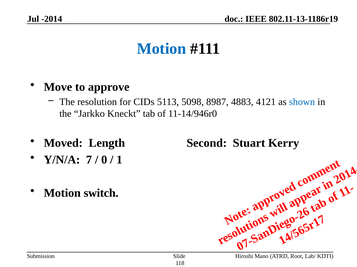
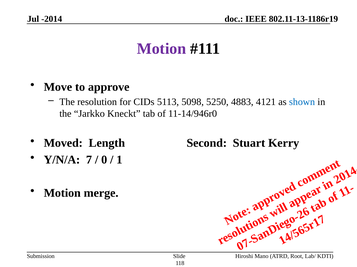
Motion colour: blue -> purple (161, 49)
8987: 8987 -> 5250 (217, 102)
switch: switch -> merge (101, 193)
